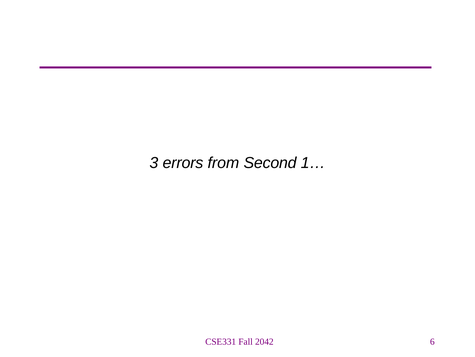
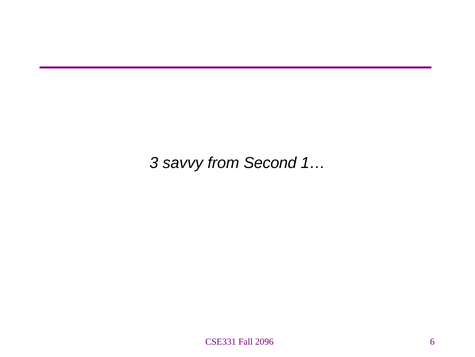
errors: errors -> savvy (183, 163)
2042: 2042 -> 2096 (264, 341)
